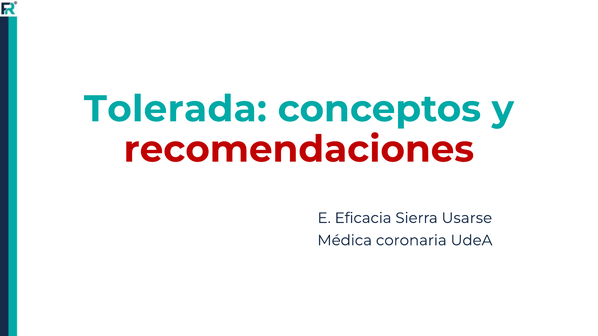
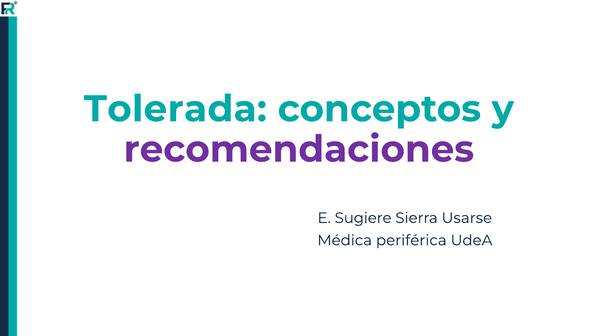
recomendaciones colour: red -> purple (299, 149)
Eficacia: Eficacia -> Sugiere (363, 218)
coronaria: coronaria -> periférica (411, 241)
